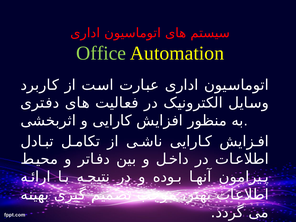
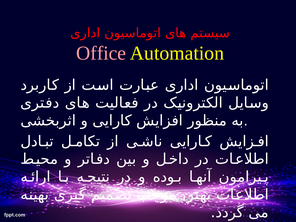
Office colour: light green -> pink (101, 53)
